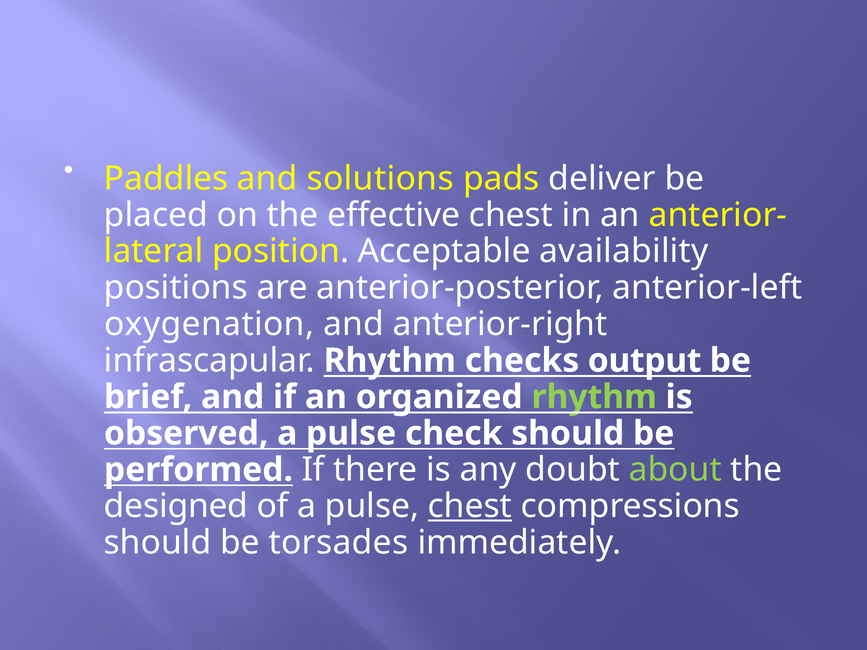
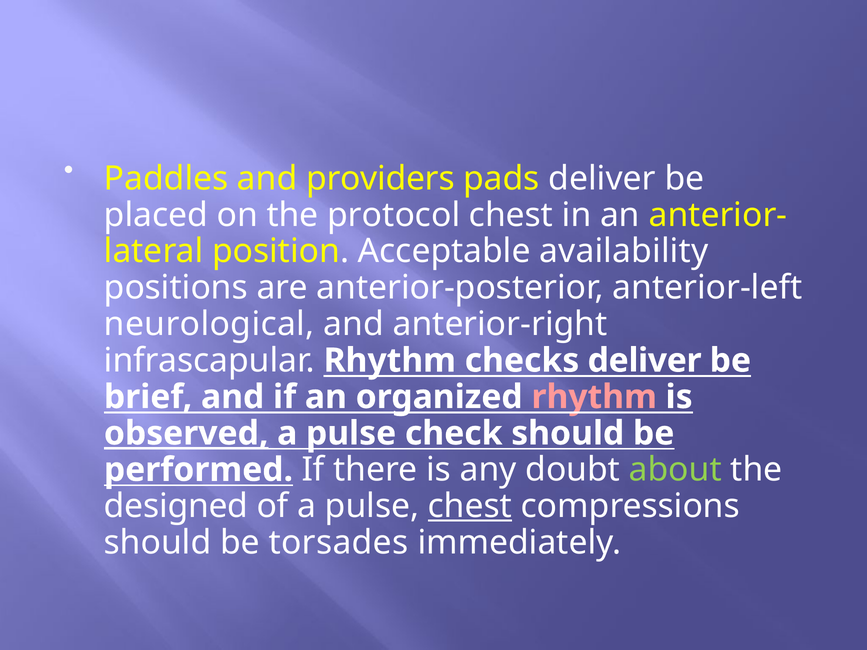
solutions: solutions -> providers (380, 179)
effective: effective -> protocol (394, 215)
oxygenation: oxygenation -> neurological (209, 324)
checks output: output -> deliver (645, 361)
rhythm colour: light green -> pink (594, 397)
observed underline: none -> present (186, 434)
